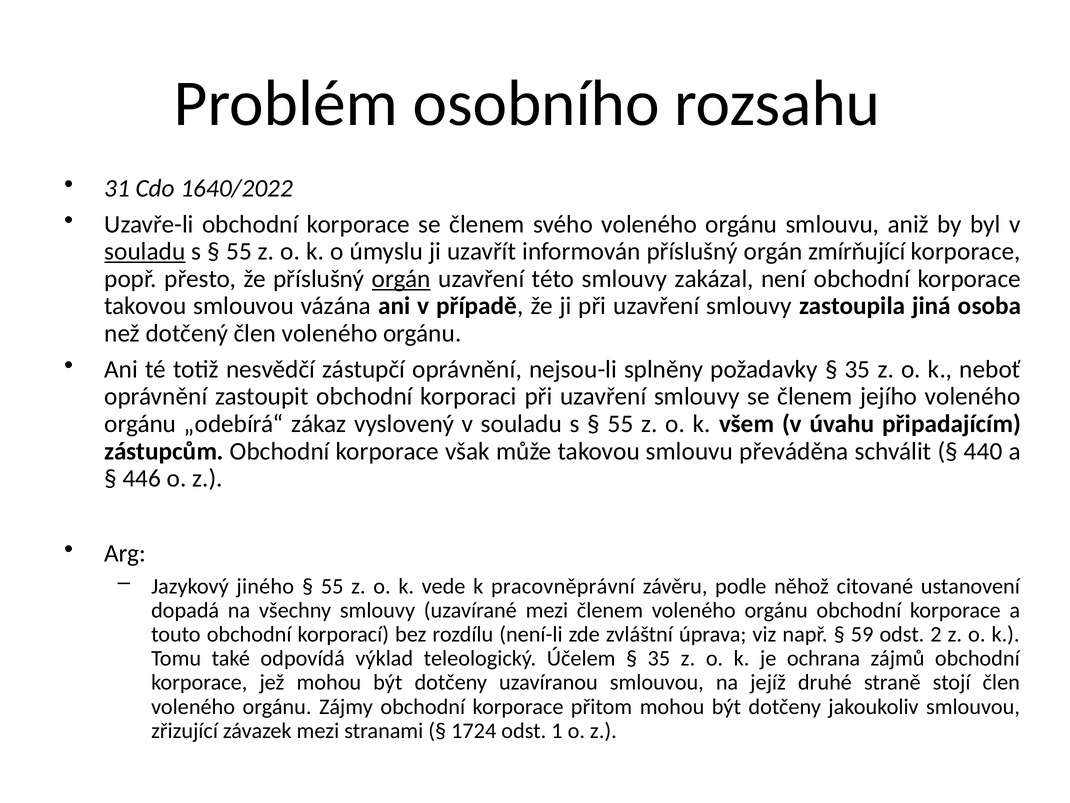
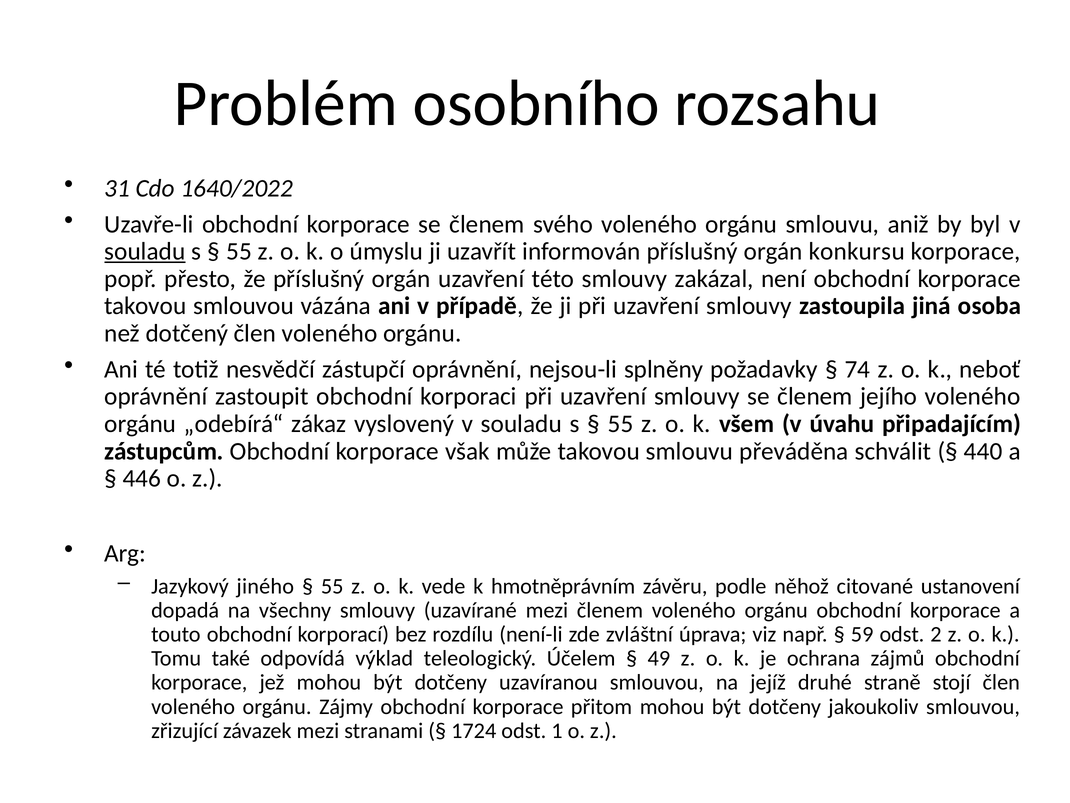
zmírňující: zmírňující -> konkursu (857, 251)
orgán underline: present -> none (401, 279)
35: 35 -> 74 (857, 369)
pracovněprávní: pracovněprávní -> hmotněprávním (563, 586)
35: 35 -> 49 (659, 658)
